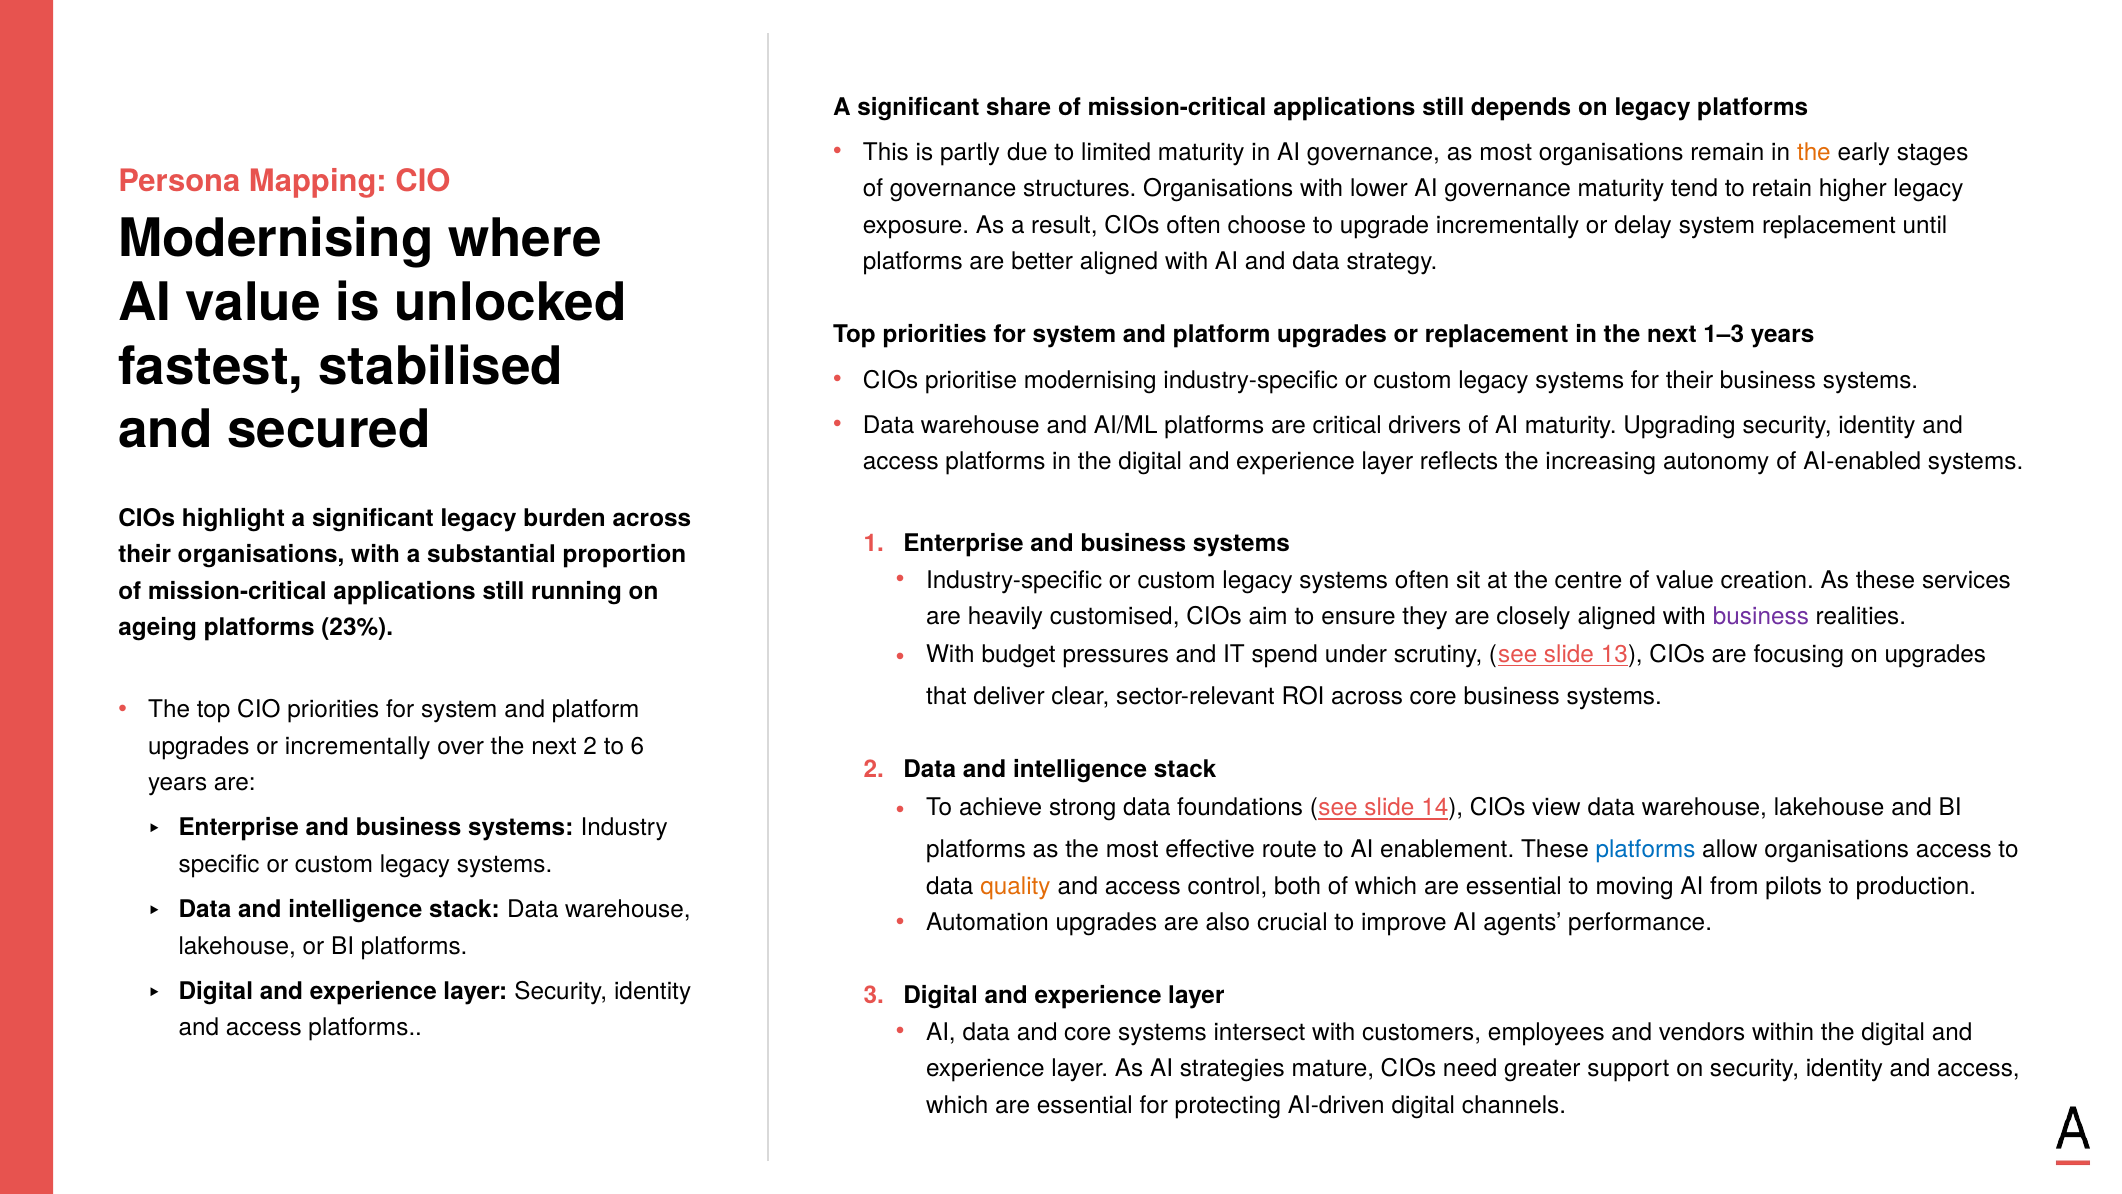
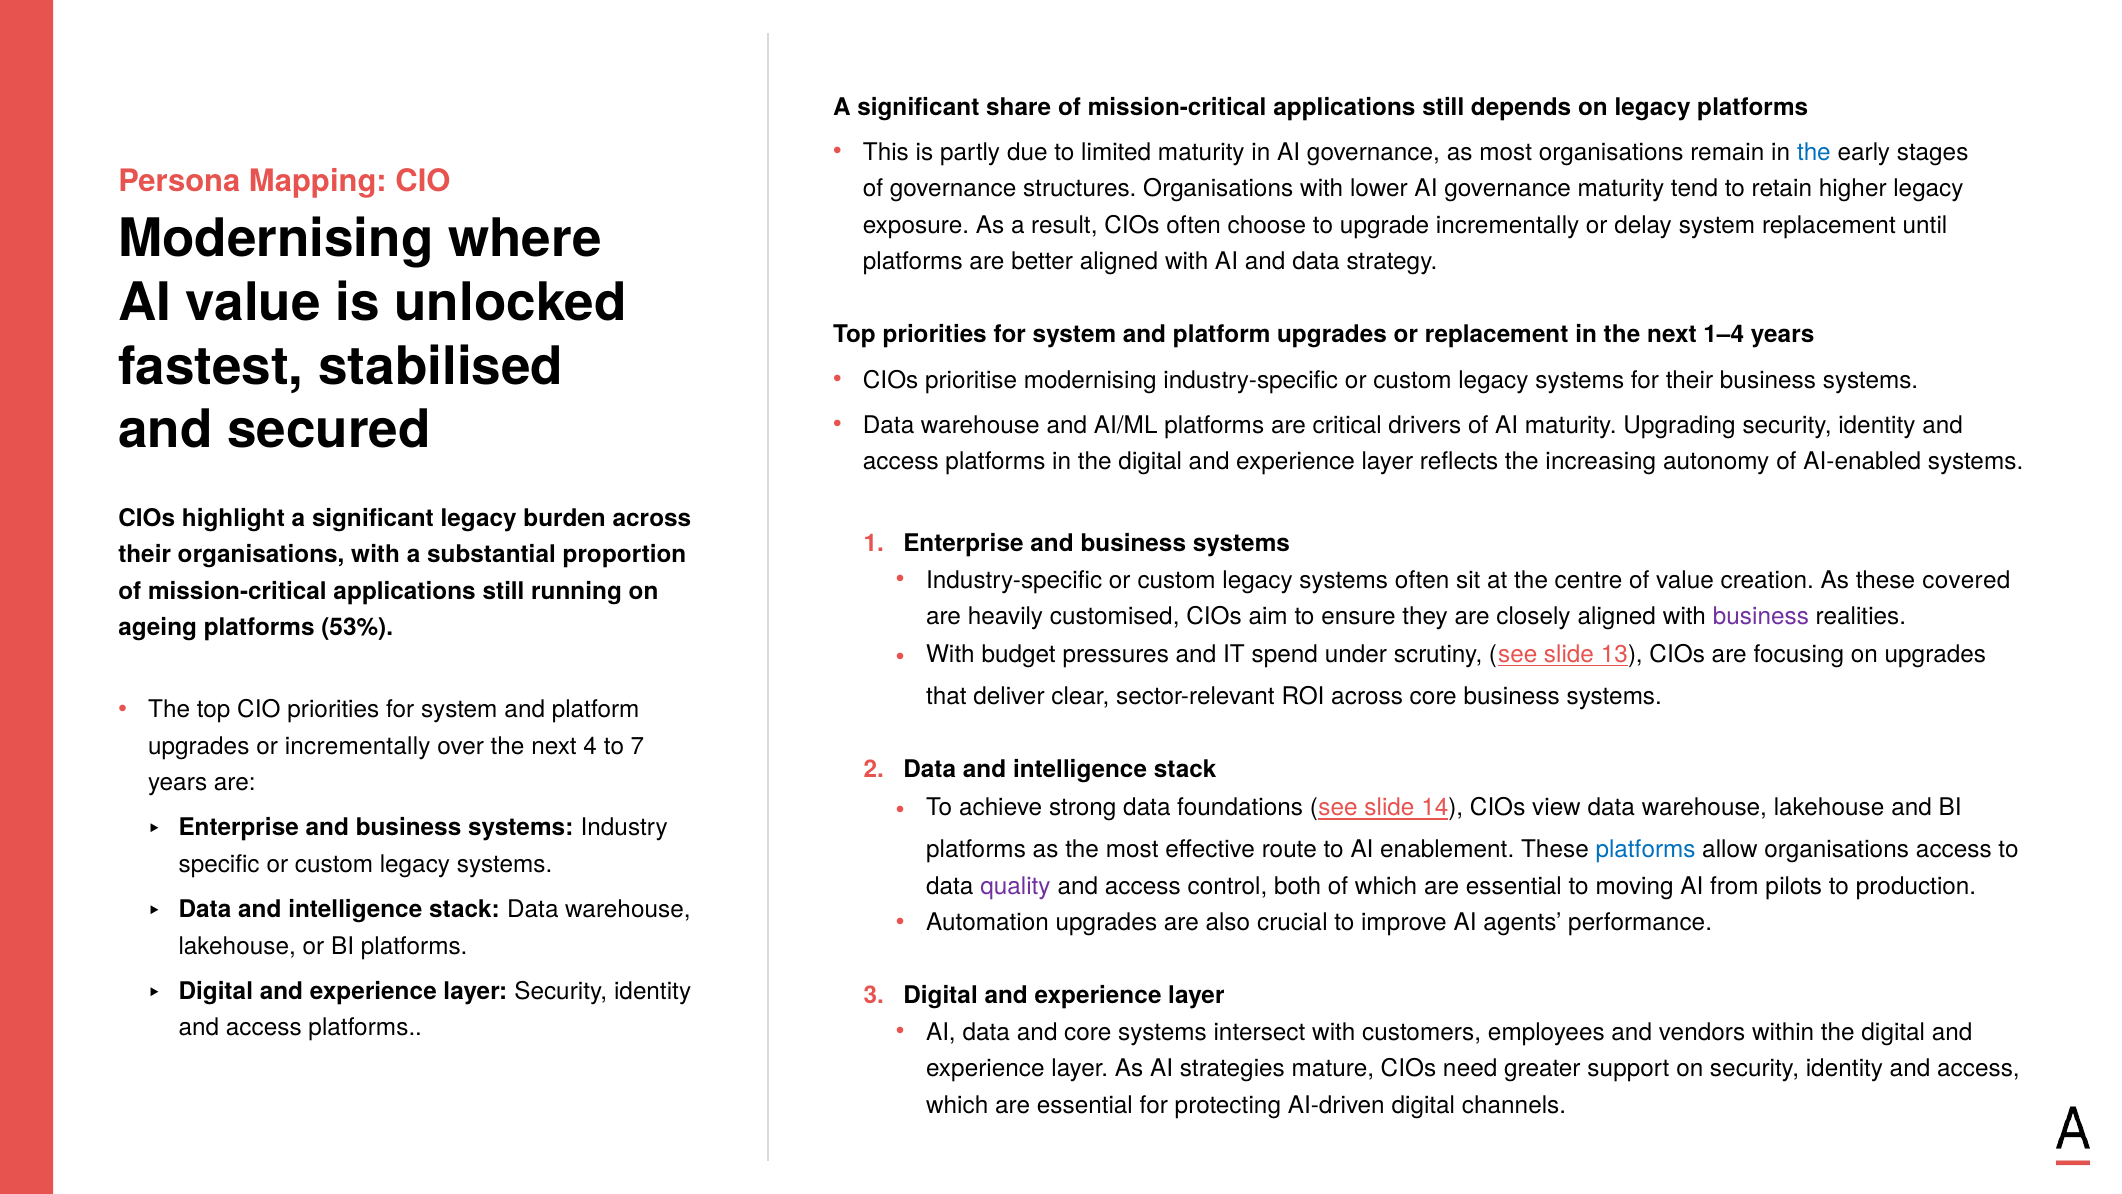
the colour: orange -> blue (1814, 152)
1–3: 1–3 -> 1–4 (1724, 335)
services: services -> covered (1966, 580)
23%: 23% -> 53% (357, 628)
next 2: 2 -> 4 (590, 746)
6: 6 -> 7 (637, 746)
quality colour: orange -> purple (1015, 886)
